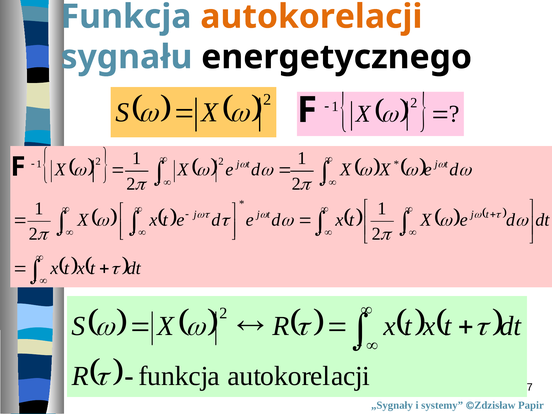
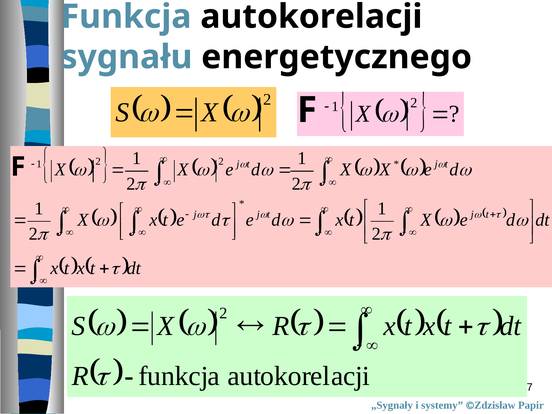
autokorelacji colour: orange -> black (311, 17)
